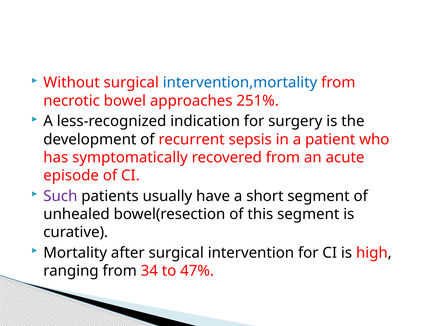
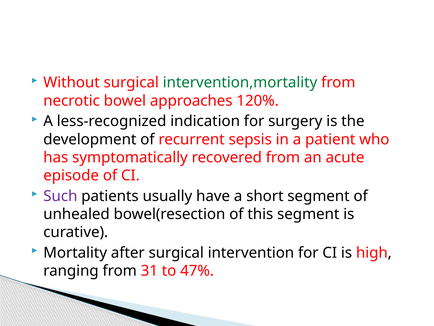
intervention,mortality colour: blue -> green (240, 83)
251%: 251% -> 120% (258, 101)
34: 34 -> 31 (149, 271)
